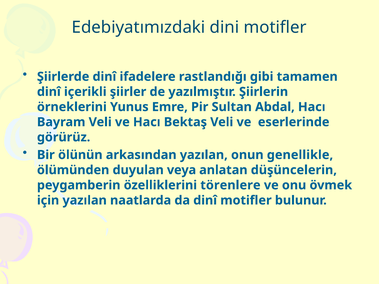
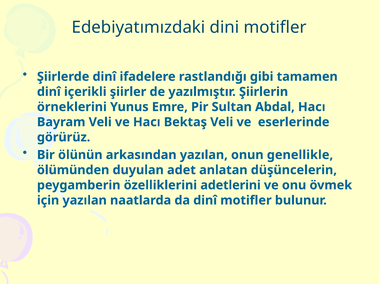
veya: veya -> adet (181, 170)
törenlere: törenlere -> adetlerini (231, 185)
